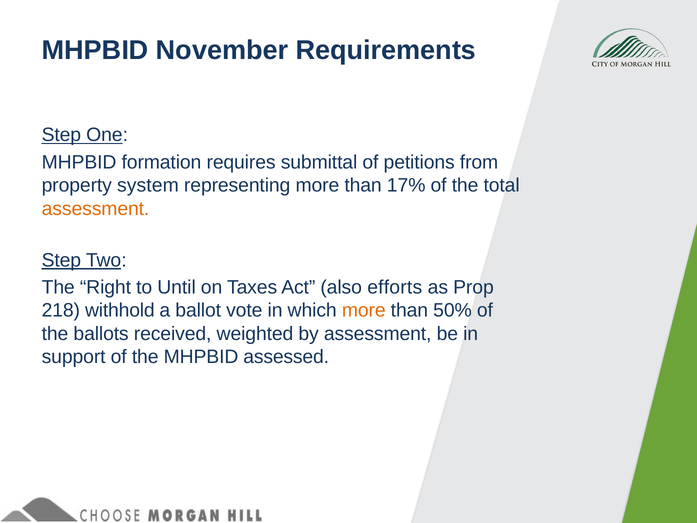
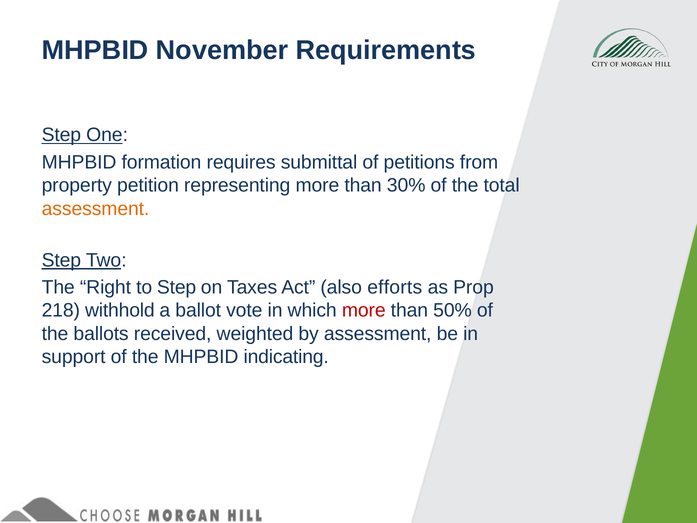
system: system -> petition (148, 185)
17%: 17% -> 30% (406, 185)
to Until: Until -> Step (177, 287)
more colour: orange -> red (364, 310)
assessed: assessed -> indicating (286, 357)
